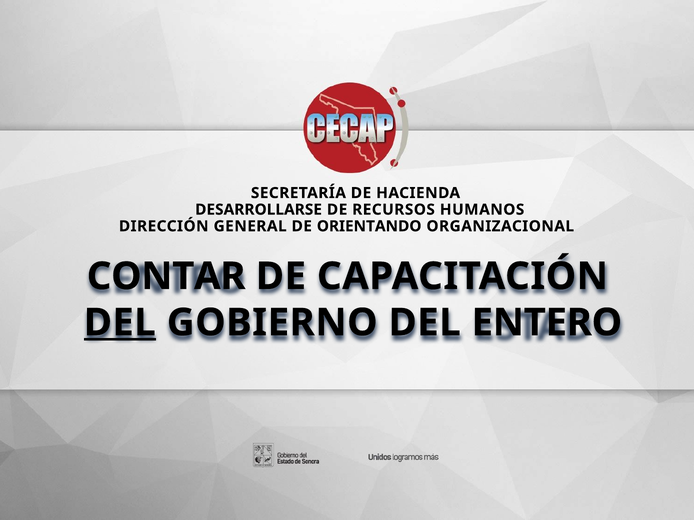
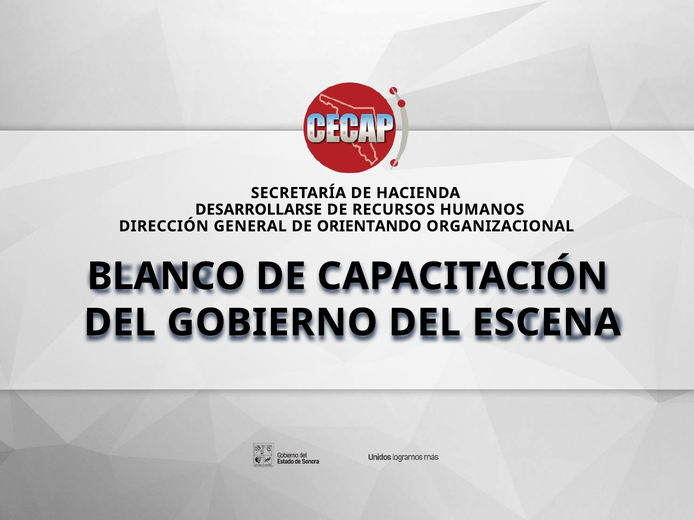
CONTAR: CONTAR -> BLANCO (166, 277)
DEL underline: present -> none (120, 323)
ENTERO: ENTERO -> ESCENA (546, 323)
